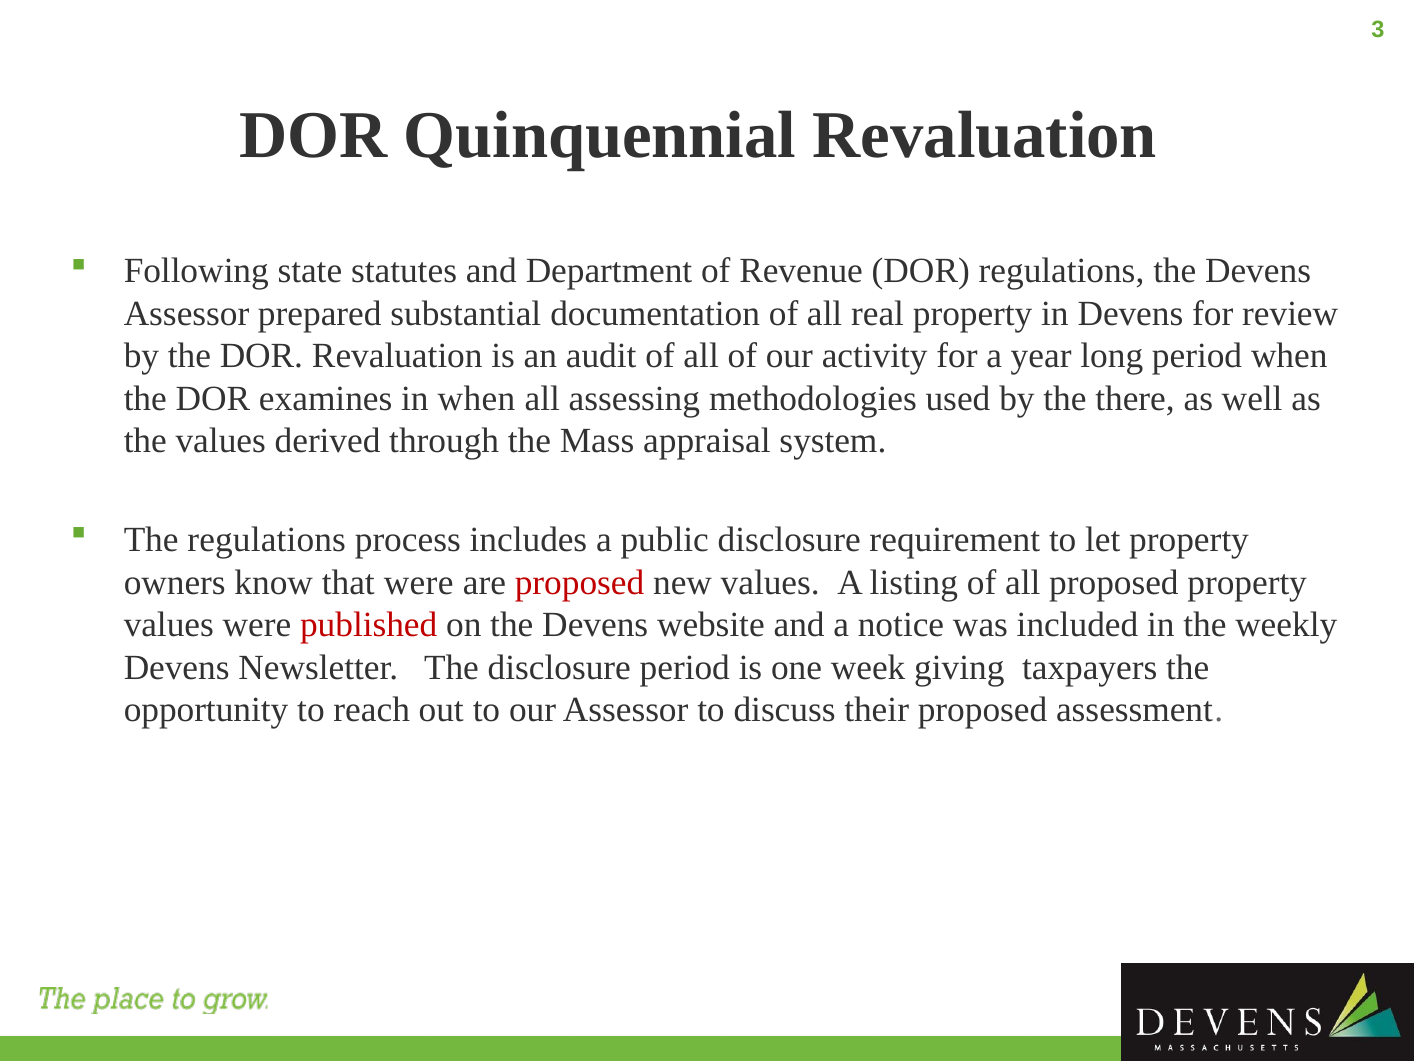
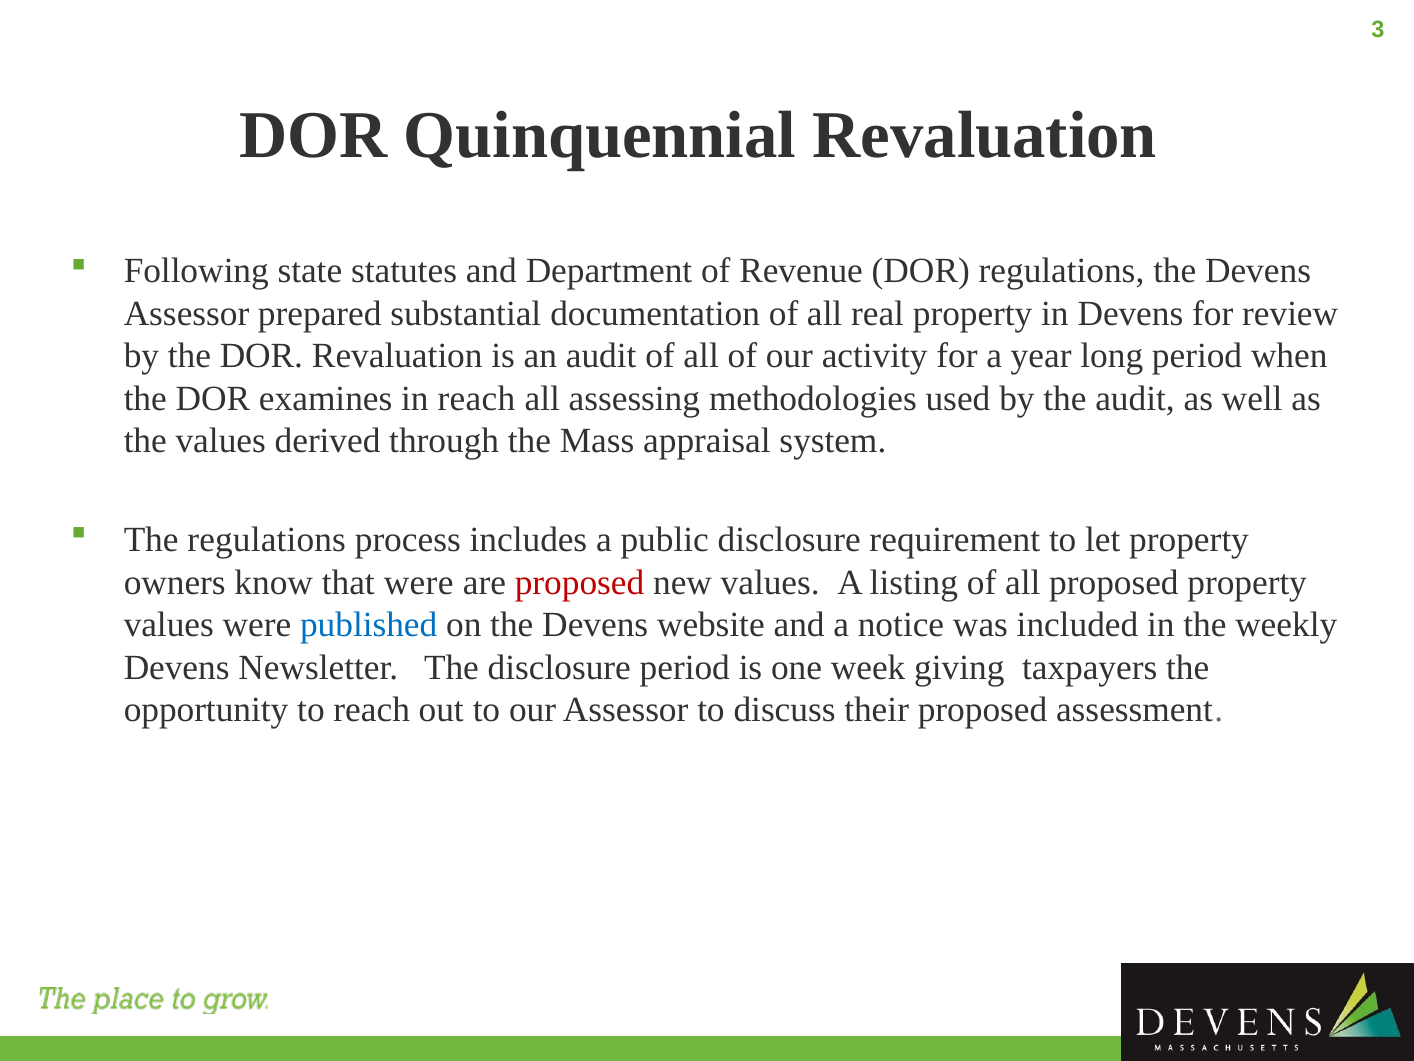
in when: when -> reach (476, 398)
the there: there -> audit (1135, 398)
published colour: red -> blue (369, 625)
